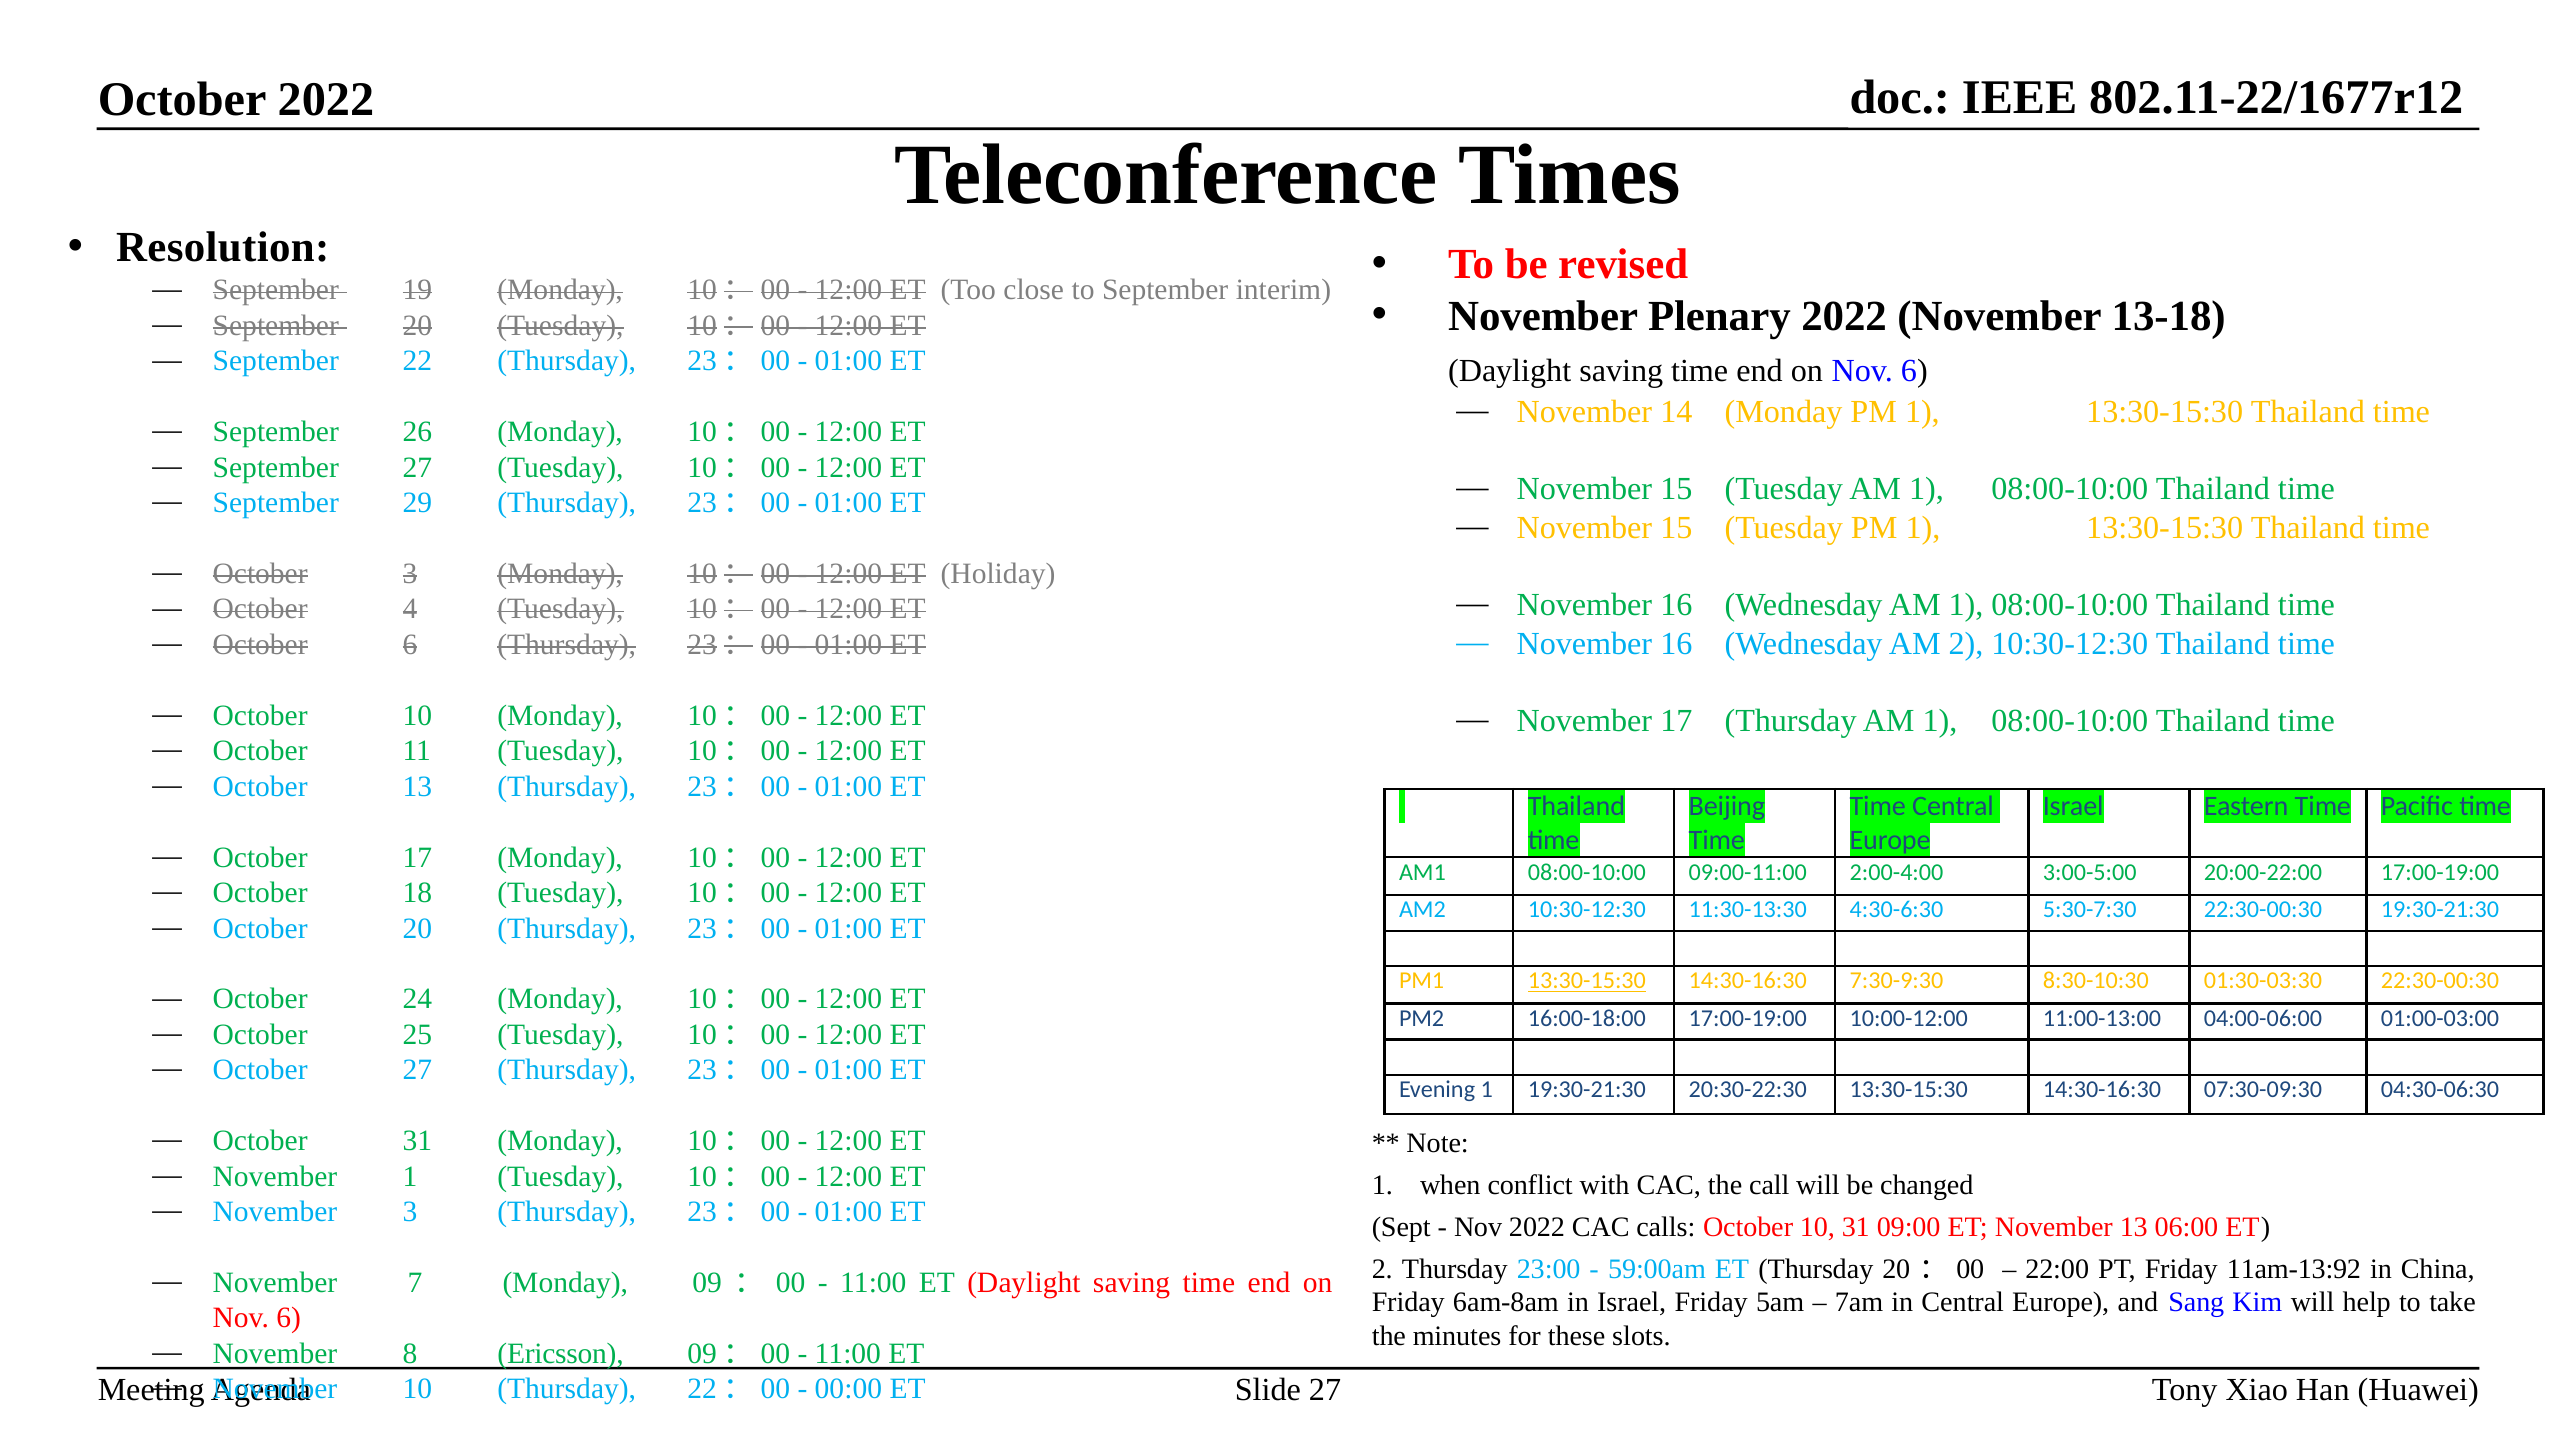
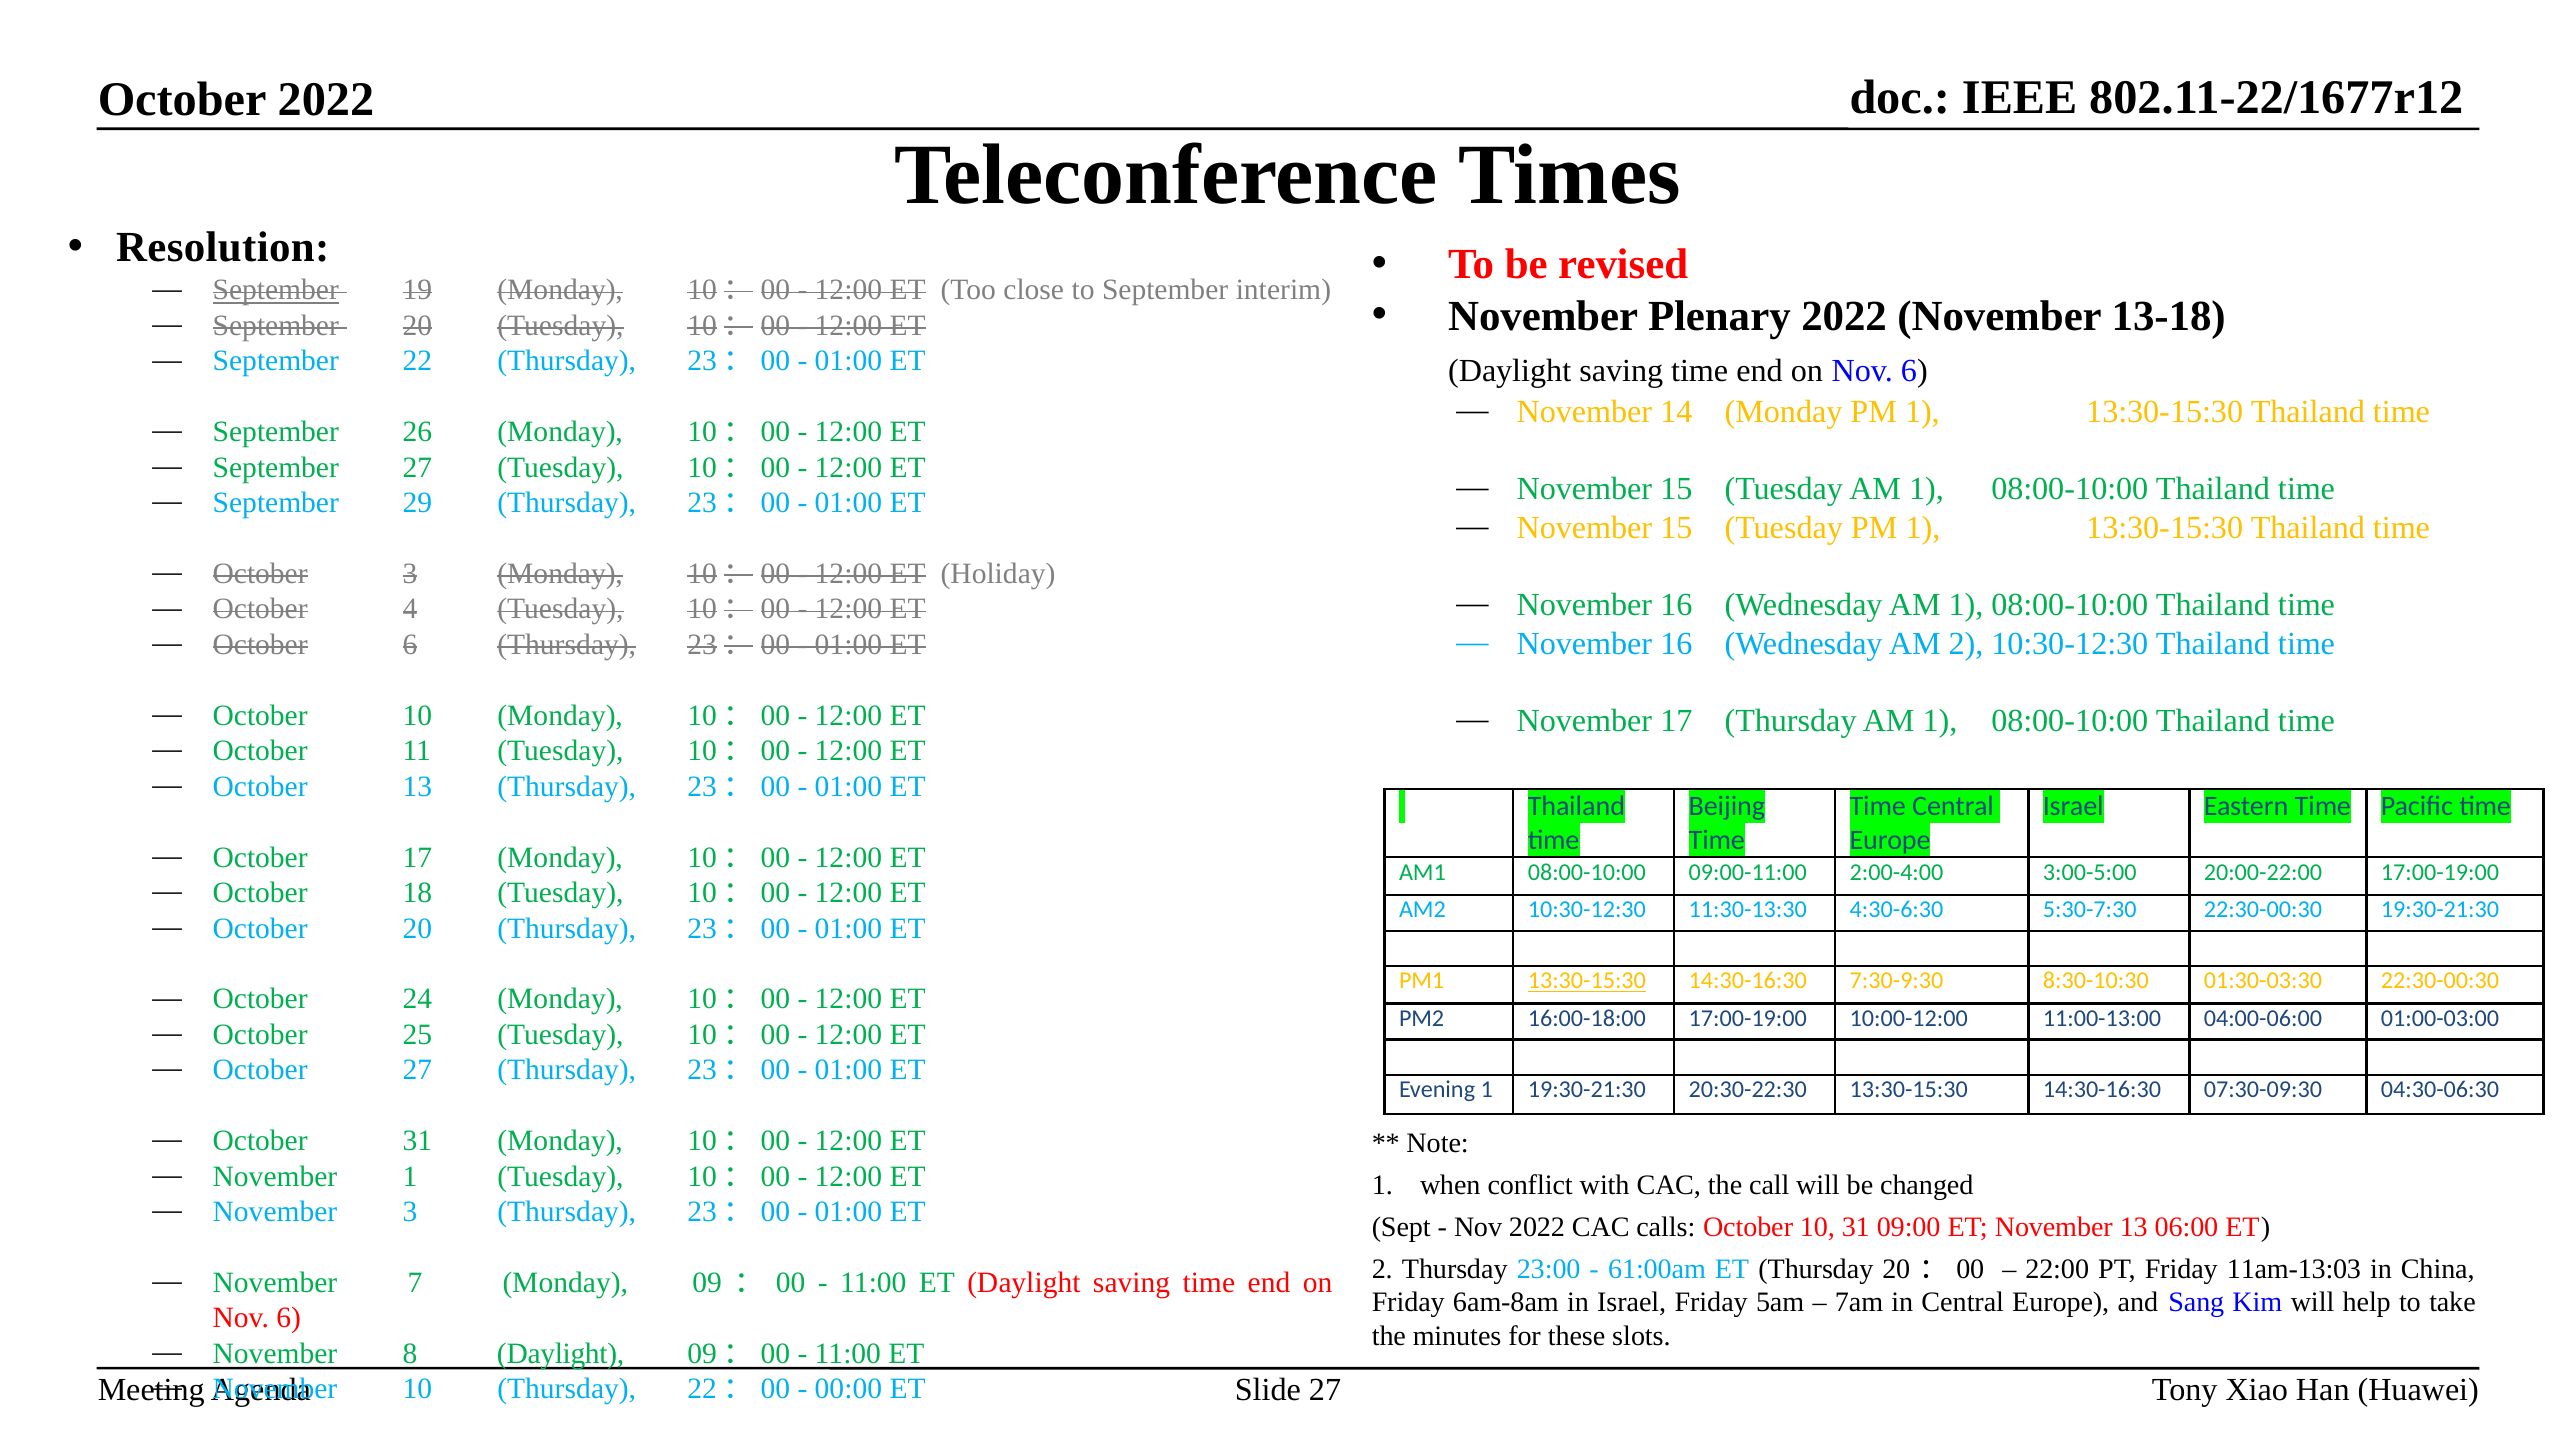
September underline: none -> present (276, 290)
59:00am: 59:00am -> 61:00am (1657, 1269)
11am-13:92: 11am-13:92 -> 11am-13:03 (2294, 1269)
8 Ericsson: Ericsson -> Daylight (561, 1354)
